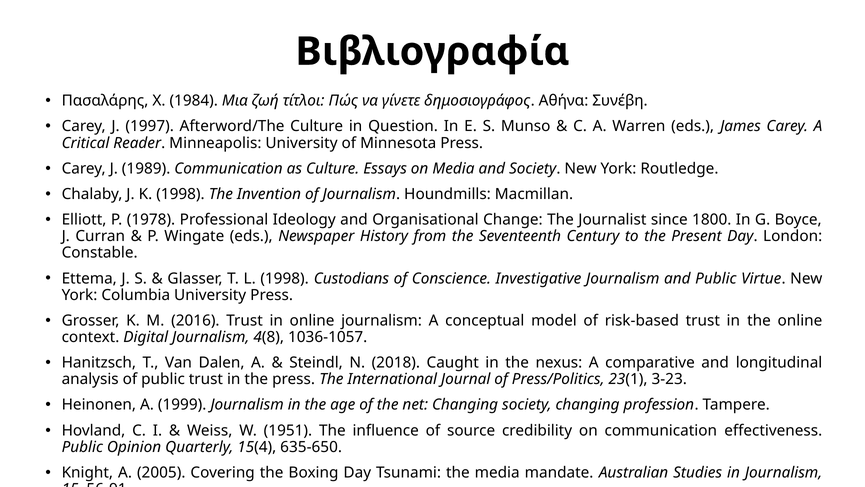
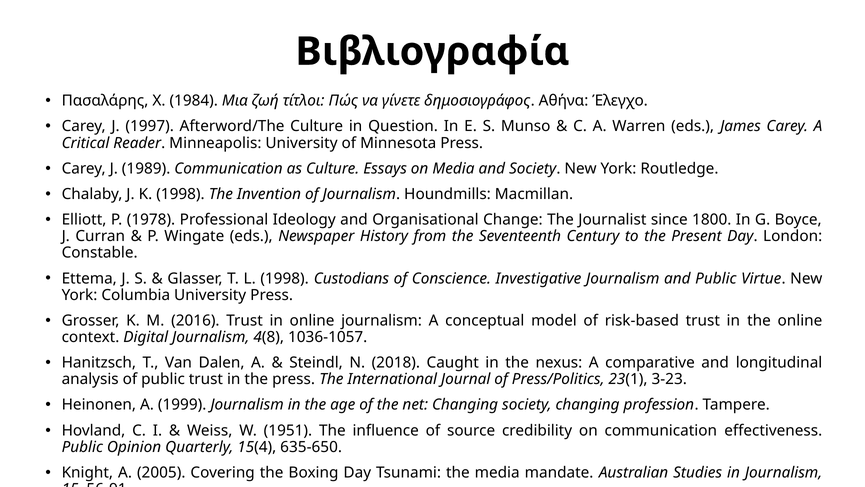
Συνέβη: Συνέβη -> Έλεγχο (620, 101)
